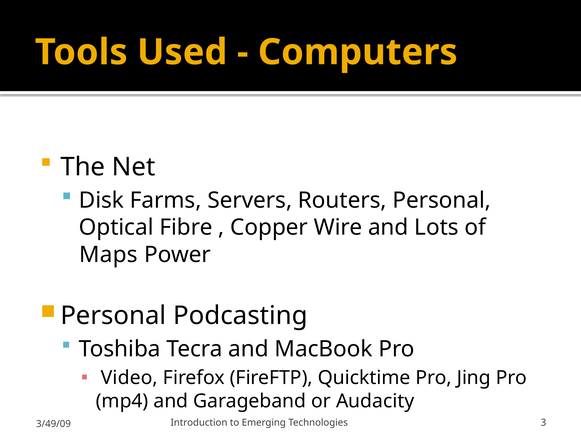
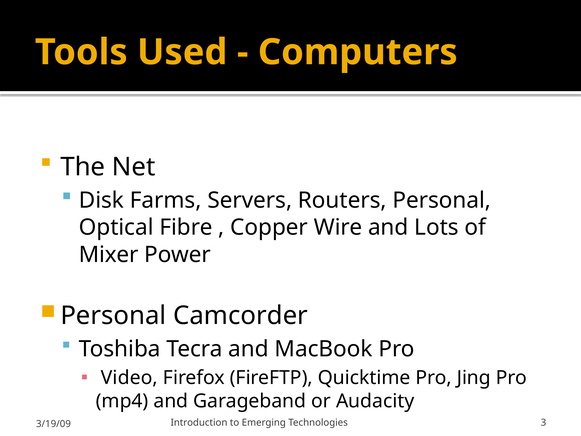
Maps: Maps -> Mixer (109, 254)
Podcasting: Podcasting -> Camcorder (240, 315)
3/49/09: 3/49/09 -> 3/19/09 (53, 424)
